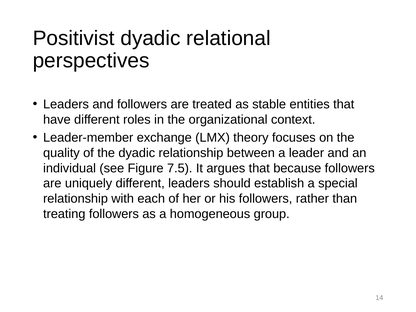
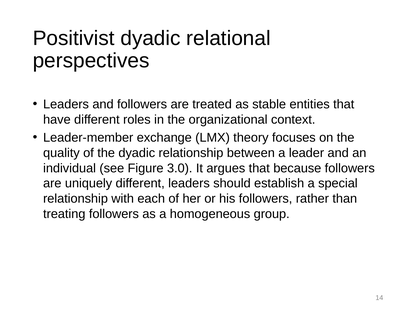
7.5: 7.5 -> 3.0 (180, 168)
